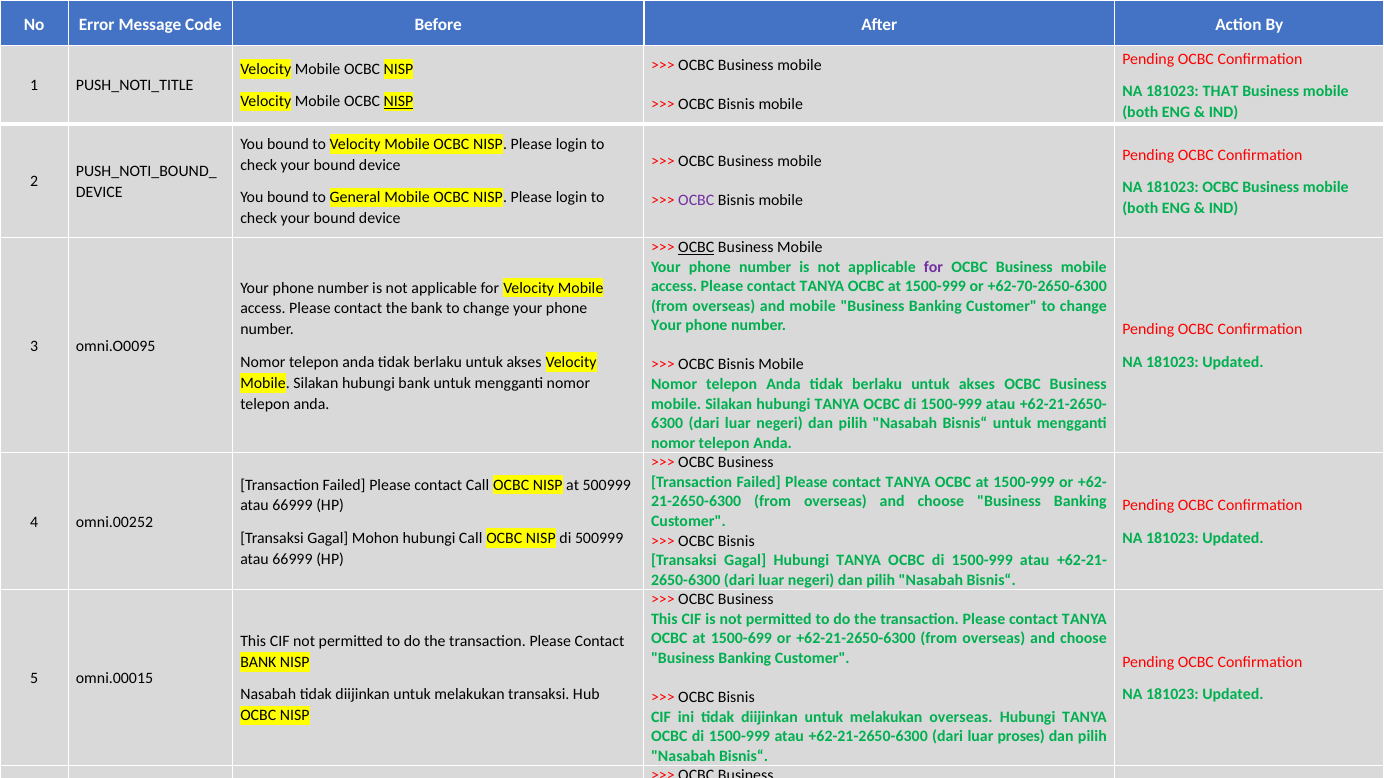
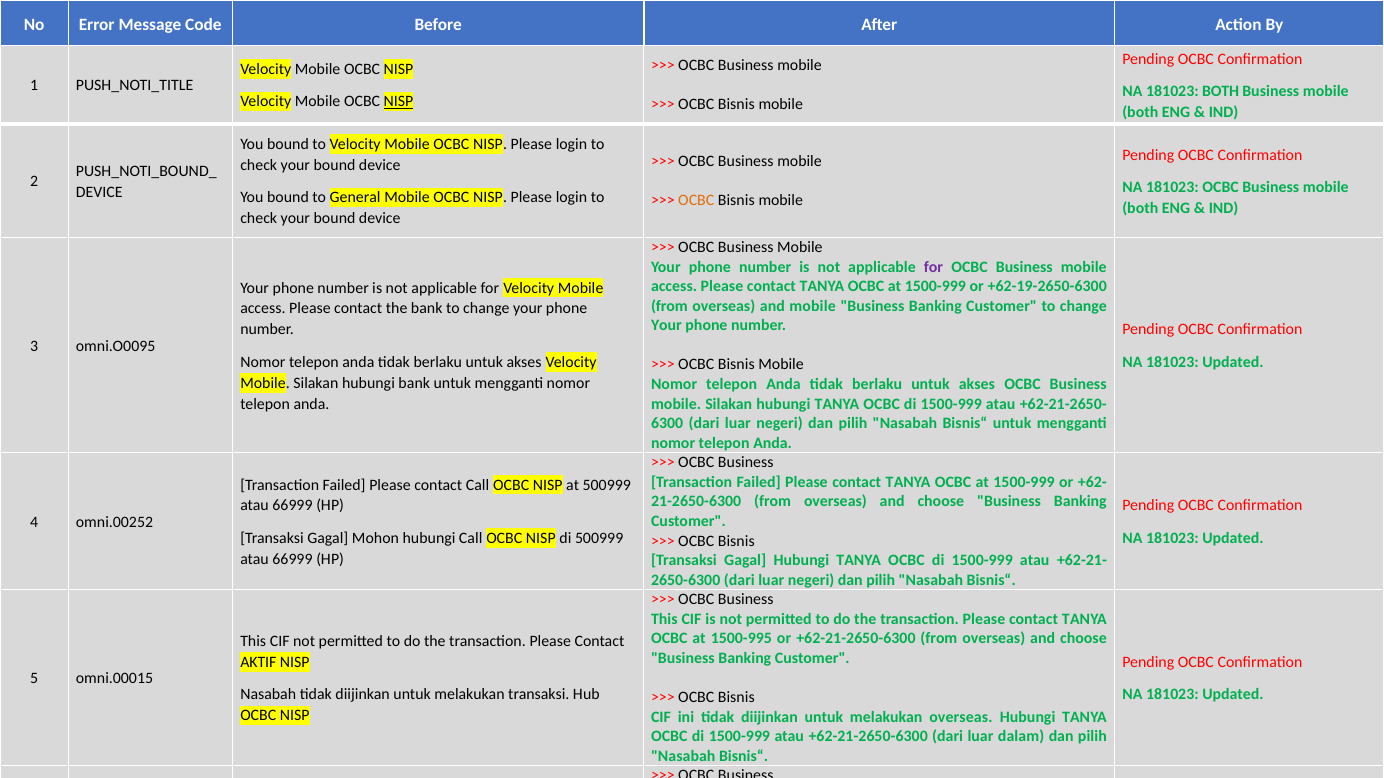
181023 THAT: THAT -> BOTH (1221, 91)
OCBC colour: purple -> orange (696, 200)
OCBC underline: present -> none (696, 248)
+62-70-2650-6300: +62-70-2650-6300 -> +62-19-2650-6300 (1047, 287)
1500-699: 1500-699 -> 1500-995 (741, 639)
BANK: BANK -> AKTIF (258, 663)
luar proses: proses -> dalam (1021, 737)
